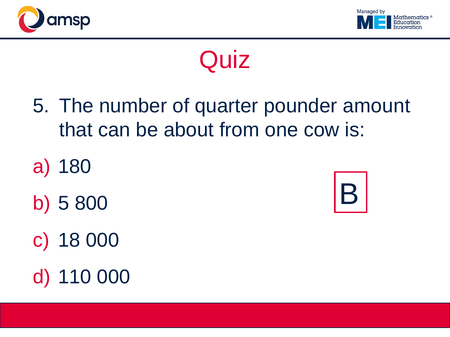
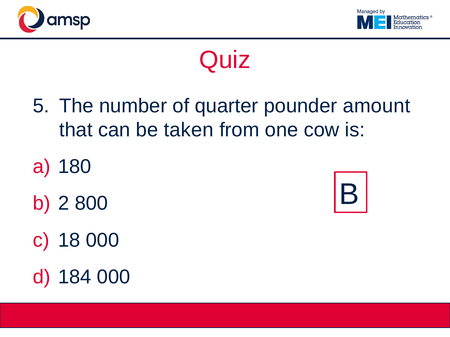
about: about -> taken (189, 130)
b 5: 5 -> 2 (64, 204)
110: 110 -> 184 (75, 277)
